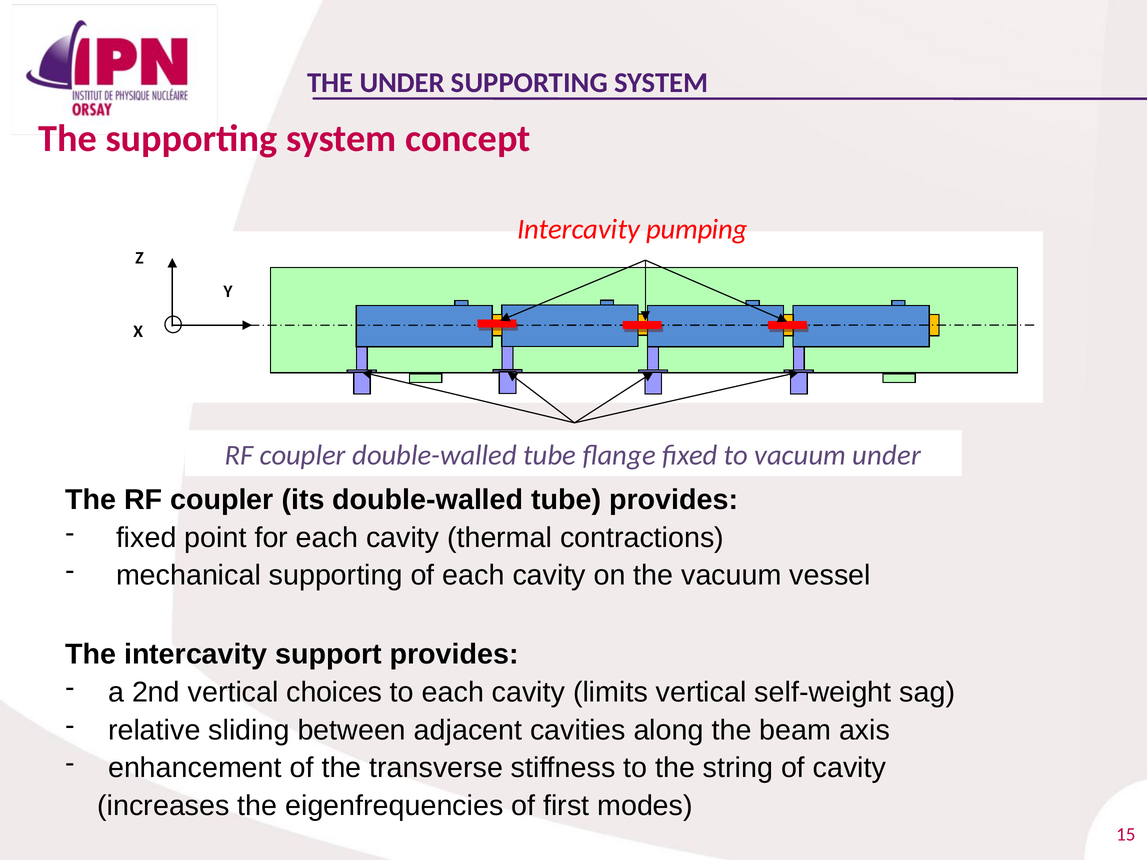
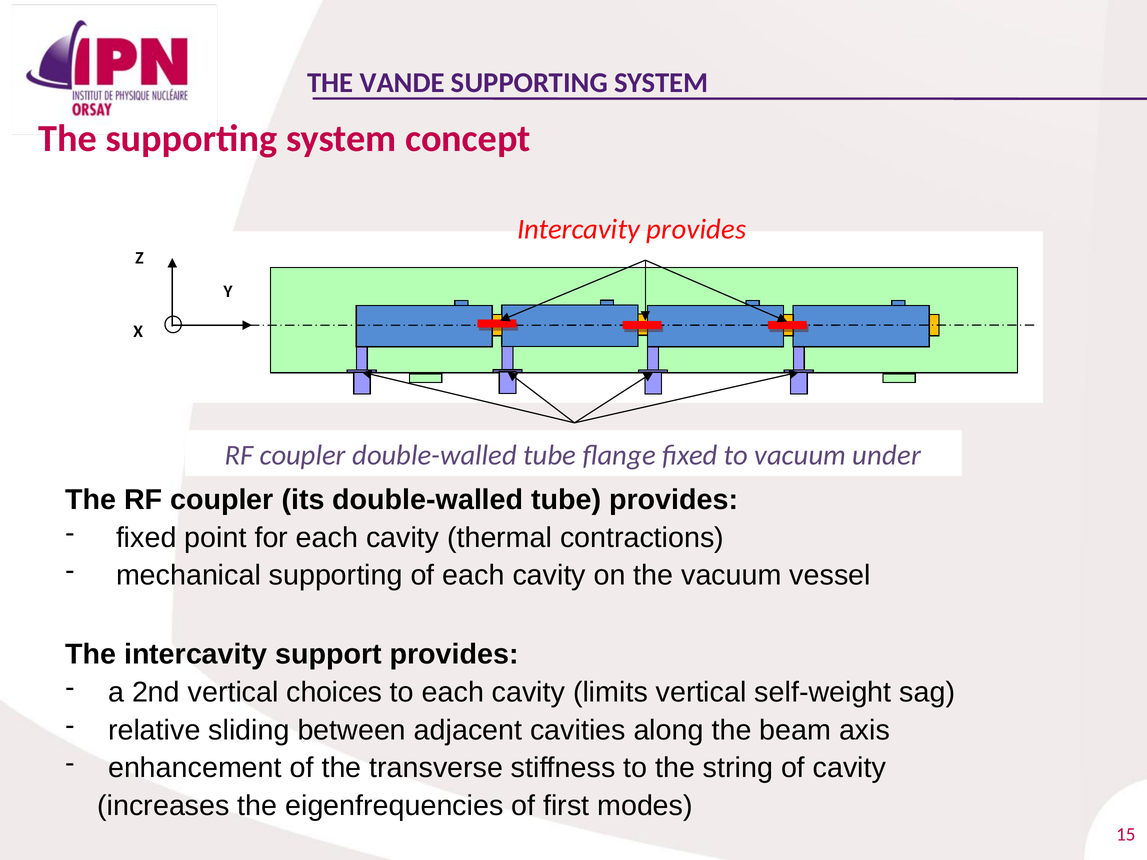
THE UNDER: UNDER -> VANDE (402, 83)
Intercavity pumping: pumping -> provides (697, 230)
